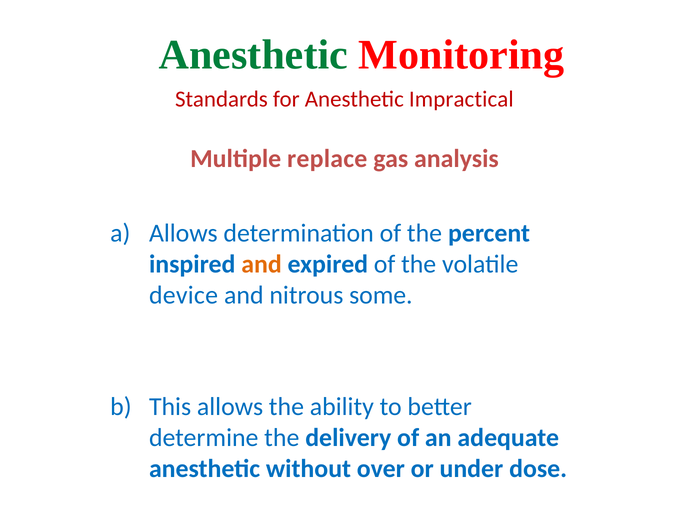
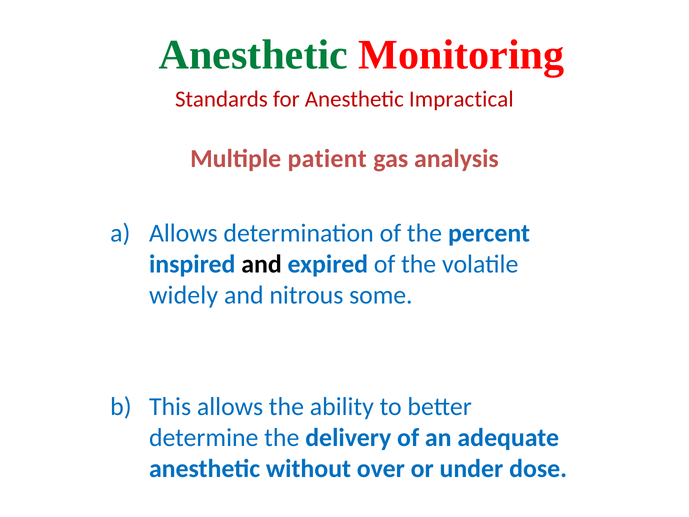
replace: replace -> patient (327, 159)
and colour: orange -> black (262, 264)
device: device -> widely (184, 295)
